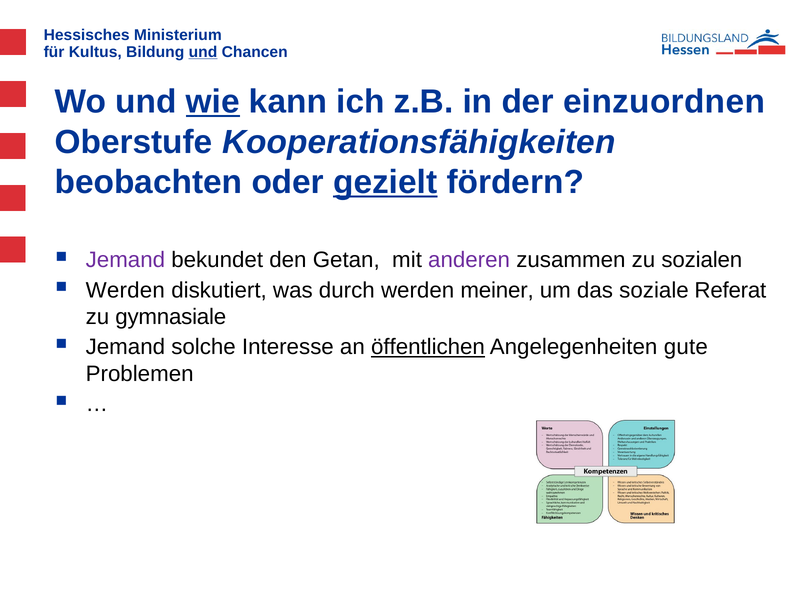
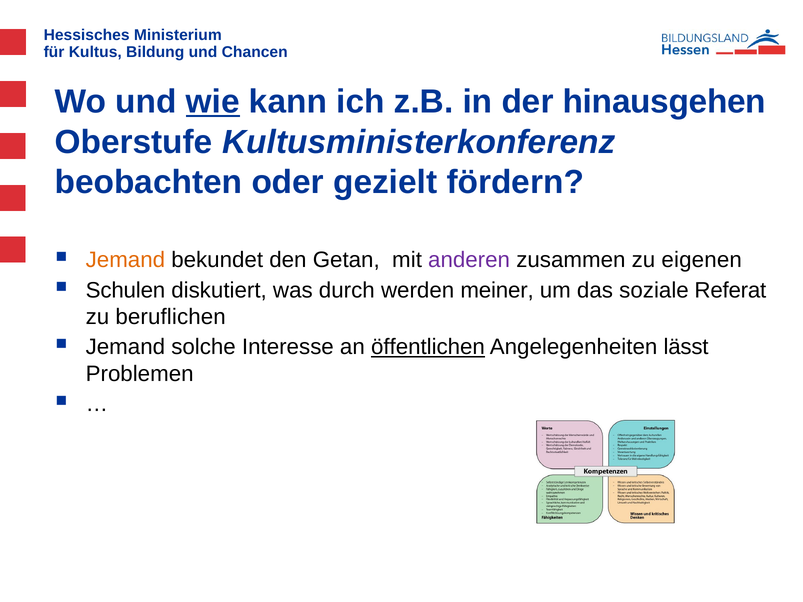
und underline: present -> none (203, 52)
einzuordnen: einzuordnen -> hinausgehen (664, 102)
Kooperationsfähigkeiten: Kooperationsfähigkeiten -> Kultusministerkonferenz (419, 142)
gezielt underline: present -> none (385, 182)
Jemand colour: purple -> orange (125, 260)
sozialen: sozialen -> eigenen (702, 260)
Werden: Werden -> Schulen (125, 290)
gymnasiale: gymnasiale -> beruflichen (171, 317)
gute: gute -> lässt (686, 347)
